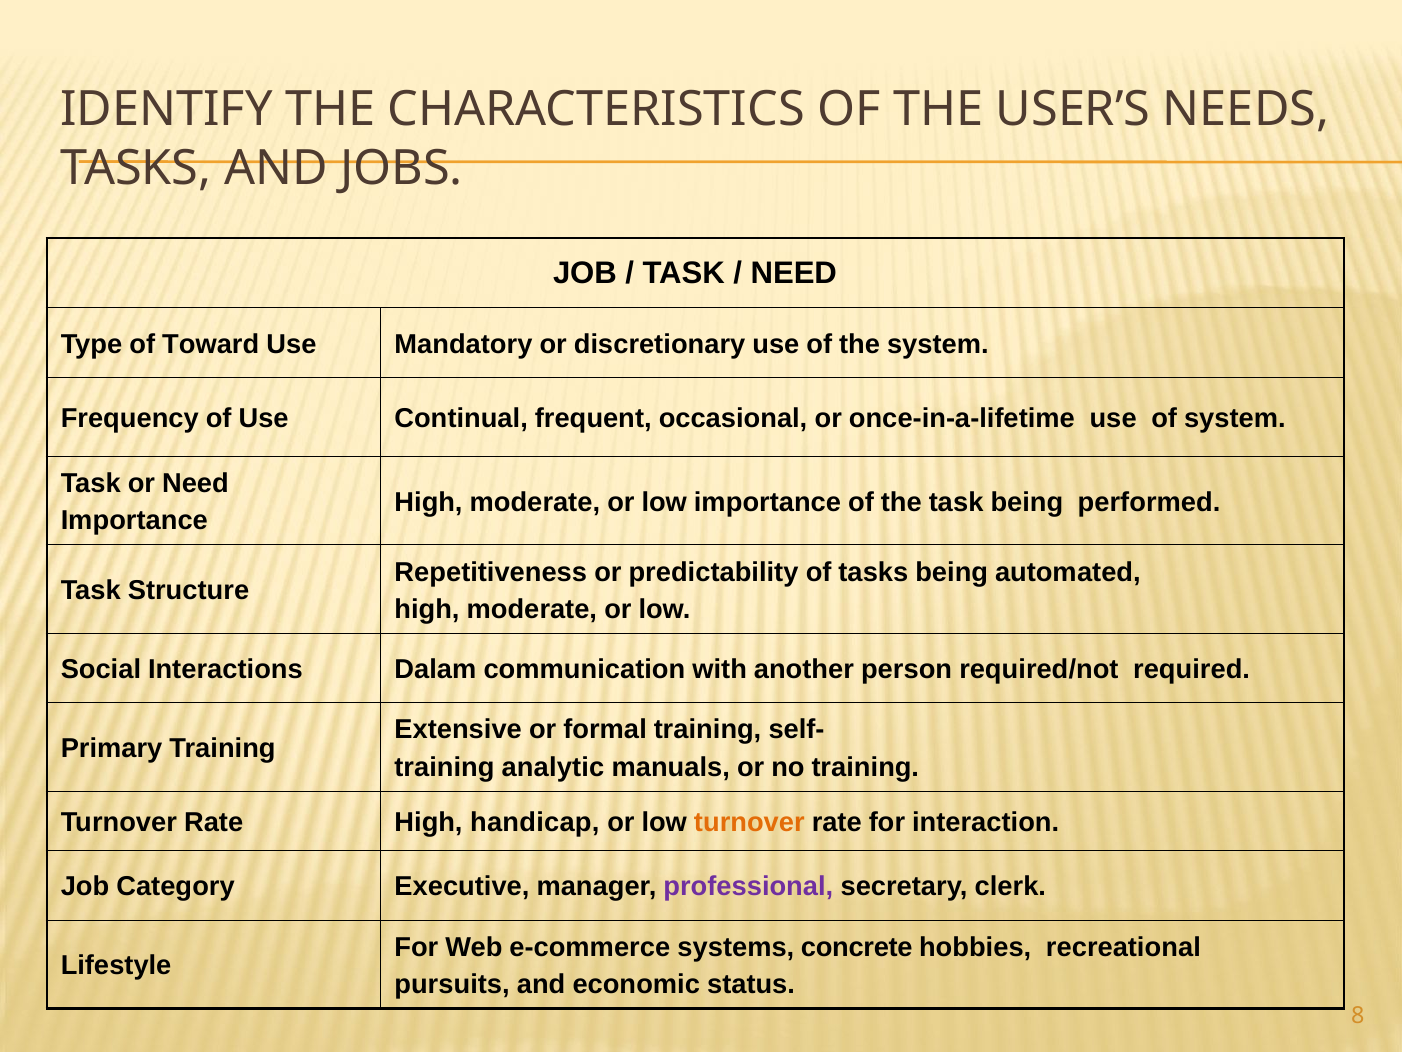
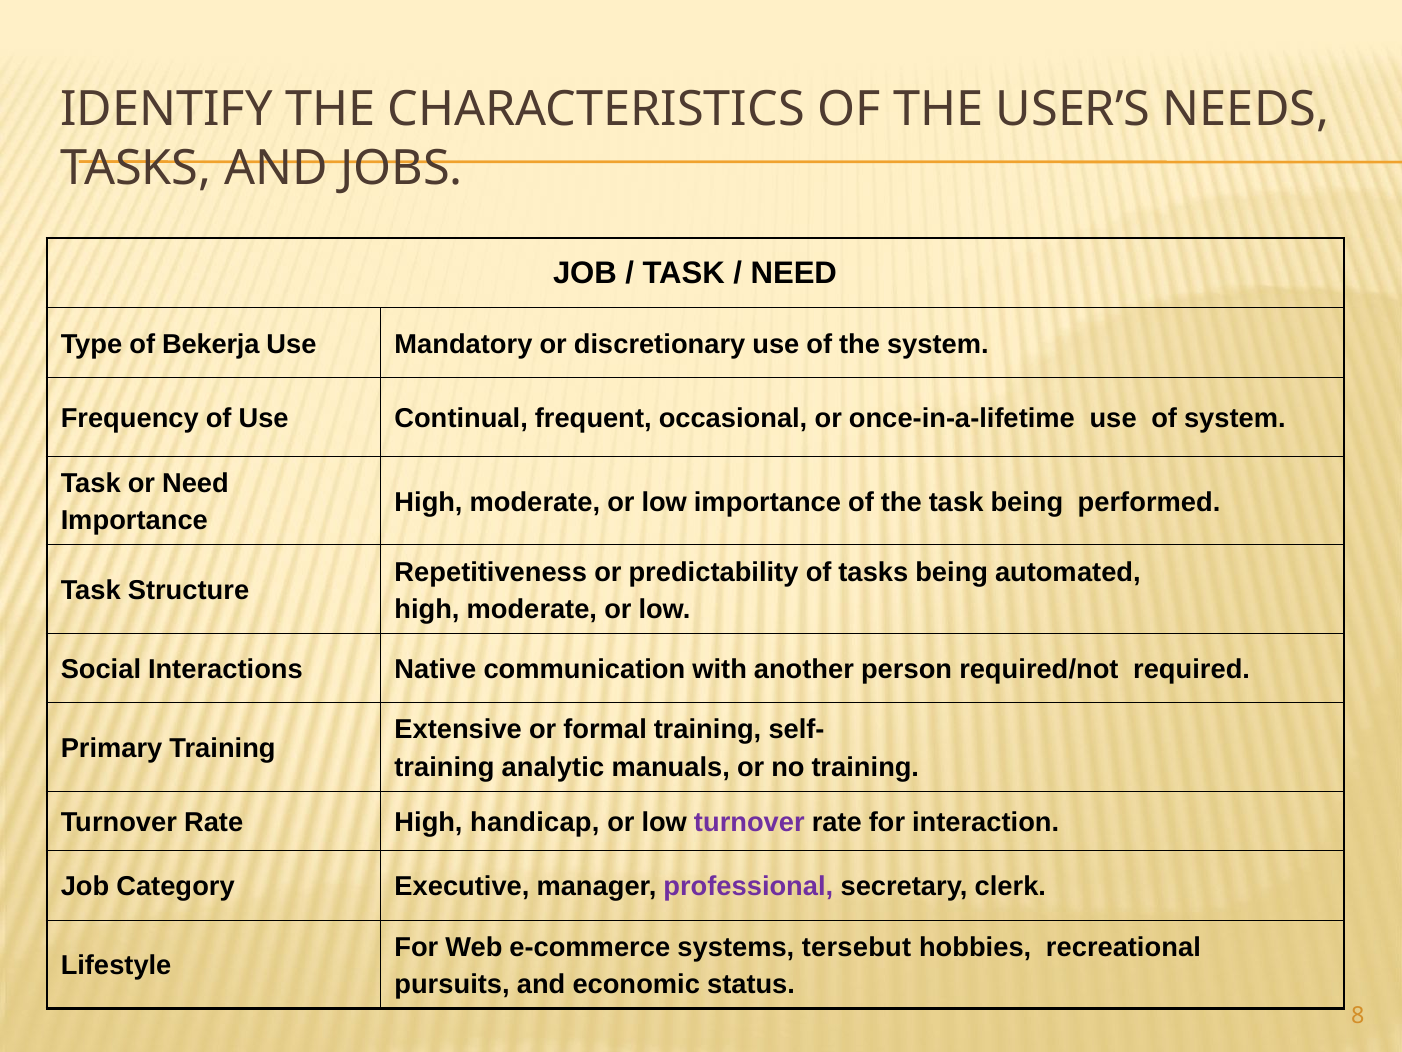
Toward: Toward -> Bekerja (211, 344)
Dalam: Dalam -> Native (435, 669)
turnover colour: orange -> purple (749, 822)
concrete: concrete -> tersebut (857, 947)
